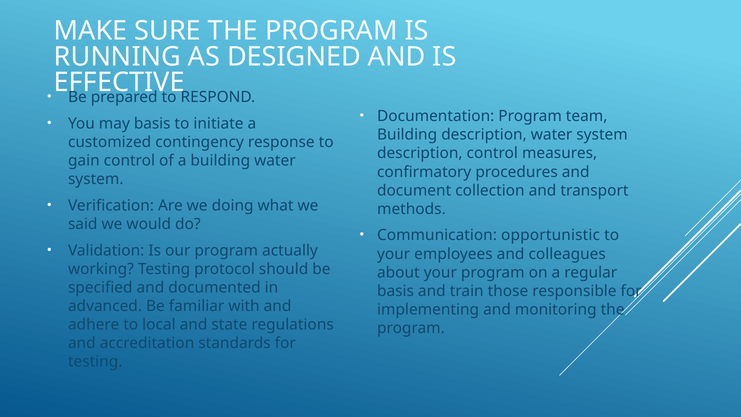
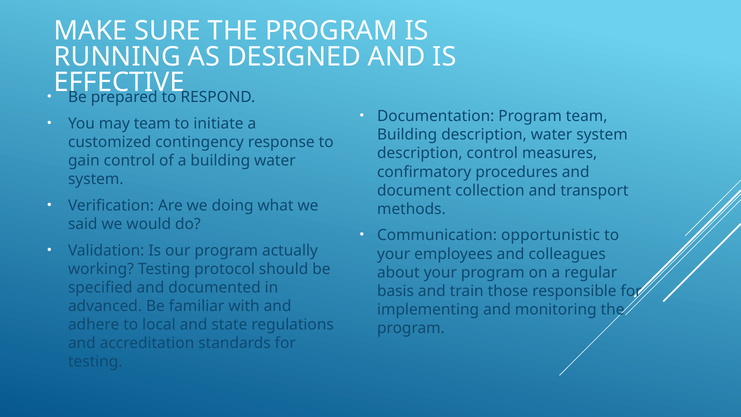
may basis: basis -> team (152, 124)
